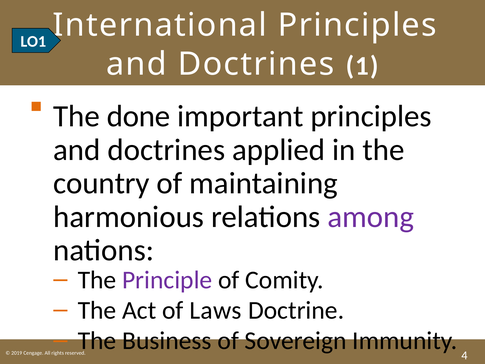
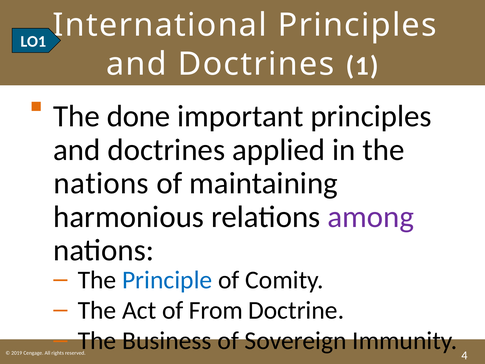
country: country -> nations (101, 183)
Principle colour: purple -> blue (167, 280)
Laws: Laws -> From (216, 310)
